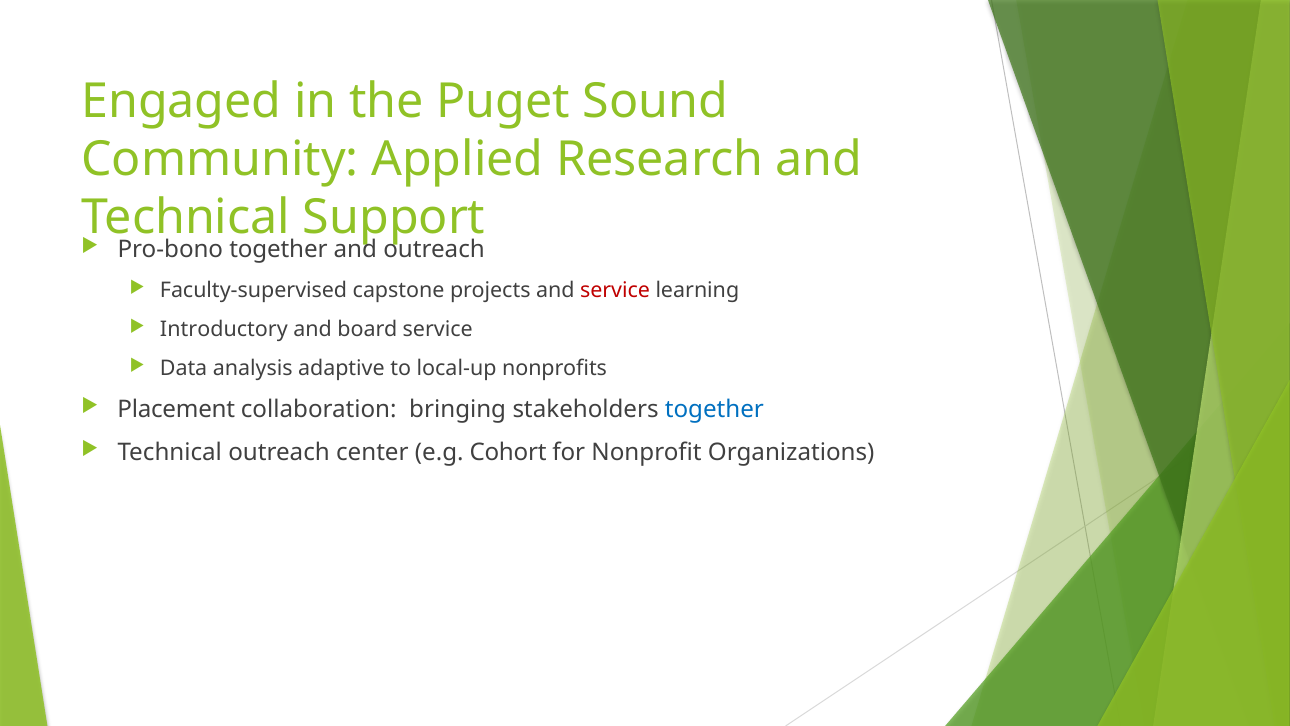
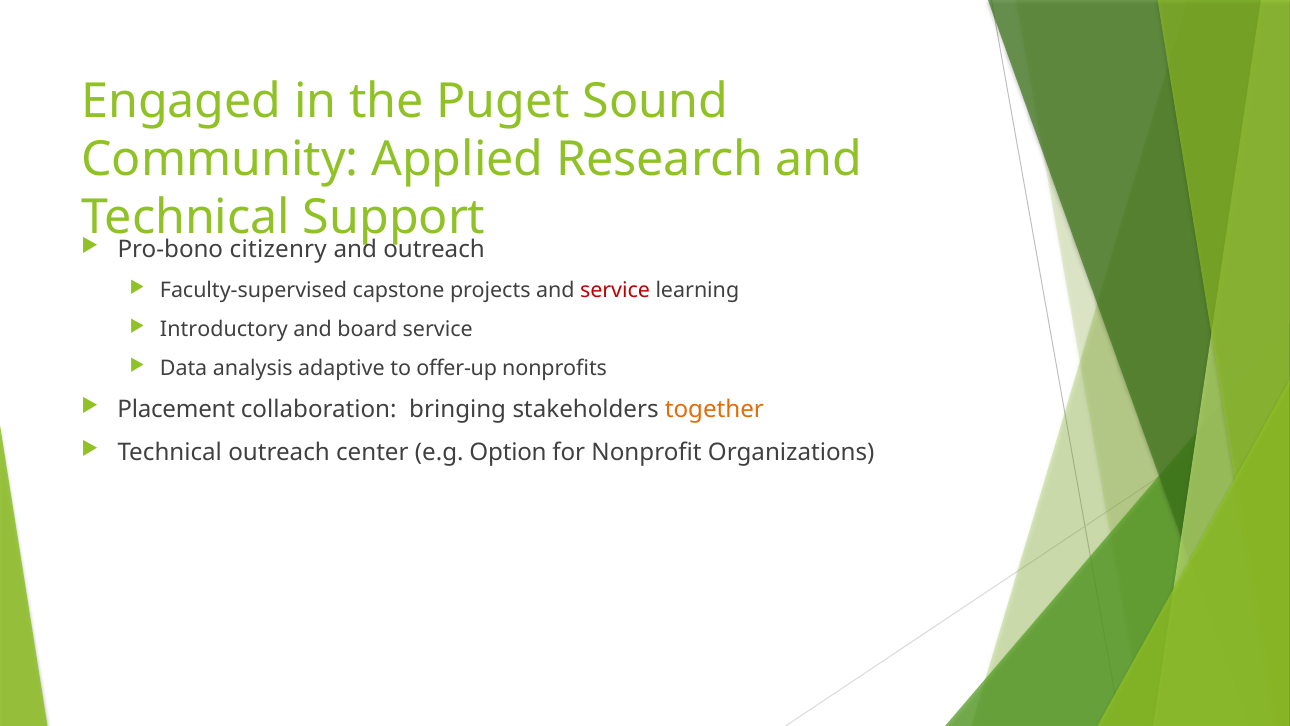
together: together -> citizenry (278, 250)
local-up: local-up -> offer-up (457, 369)
together colour: blue -> orange (714, 410)
Cohort: Cohort -> Option (508, 452)
